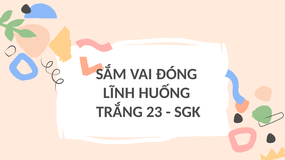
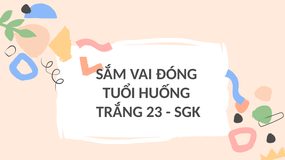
LĨNH: LĨNH -> TUỔI (119, 93)
